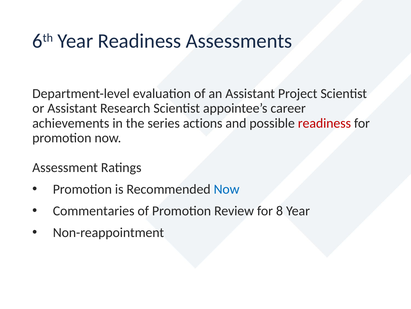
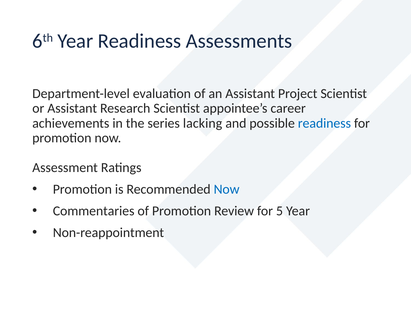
actions: actions -> lacking (203, 123)
readiness colour: red -> blue (324, 123)
8: 8 -> 5 (280, 210)
